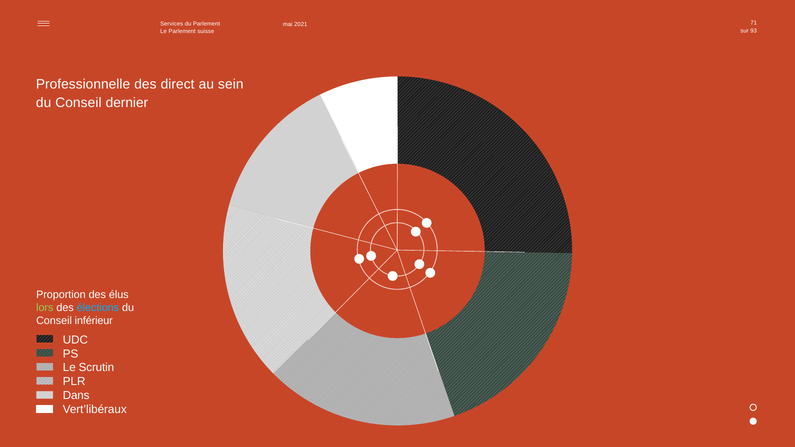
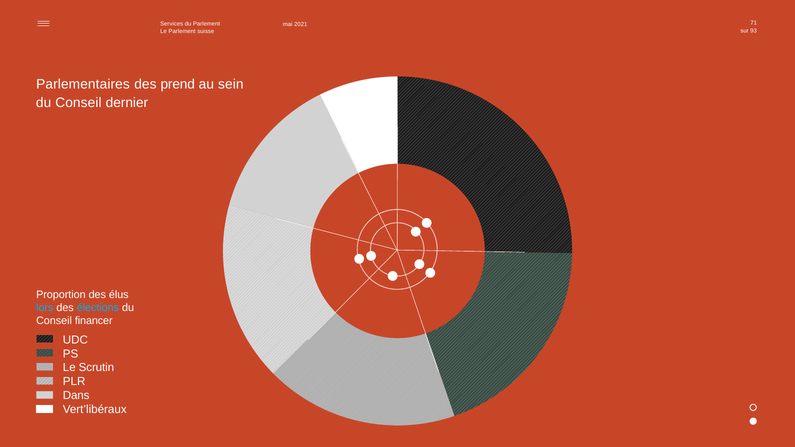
Professionnelle: Professionnelle -> Parlementaires (83, 84)
direct: direct -> prend (178, 84)
lors colour: light green -> light blue (45, 308)
inférieur: inférieur -> financer (94, 321)
